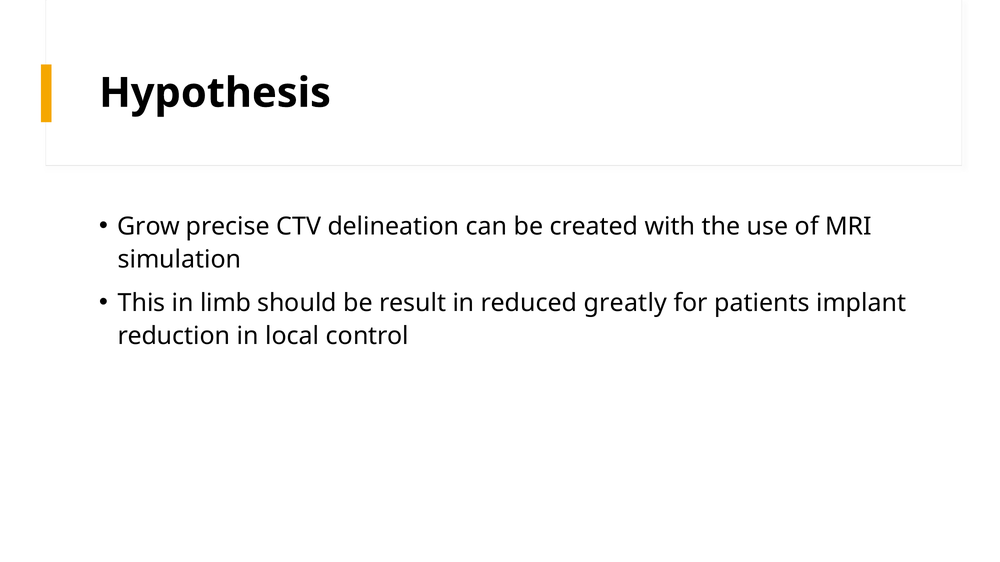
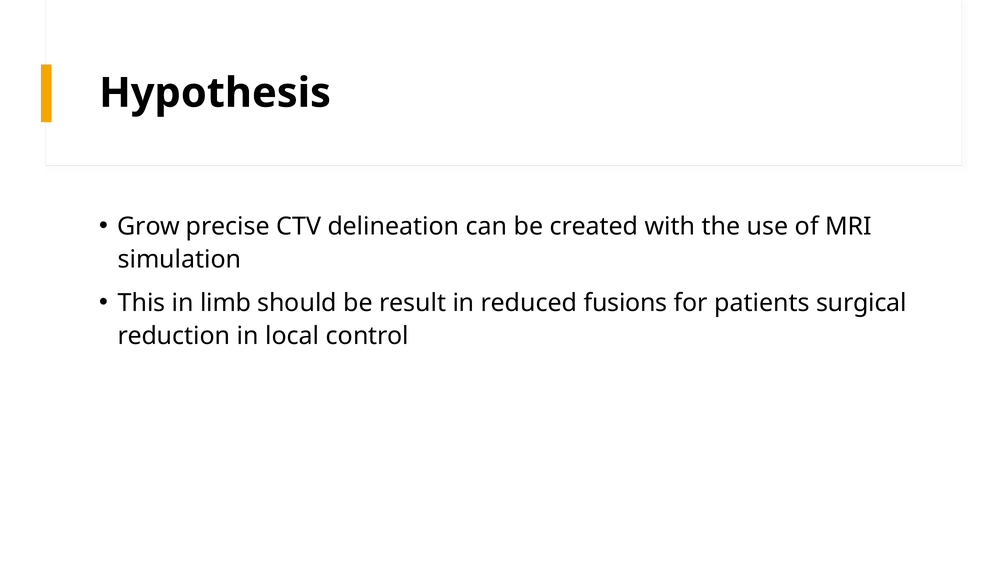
greatly: greatly -> fusions (626, 303)
implant: implant -> surgical (861, 303)
